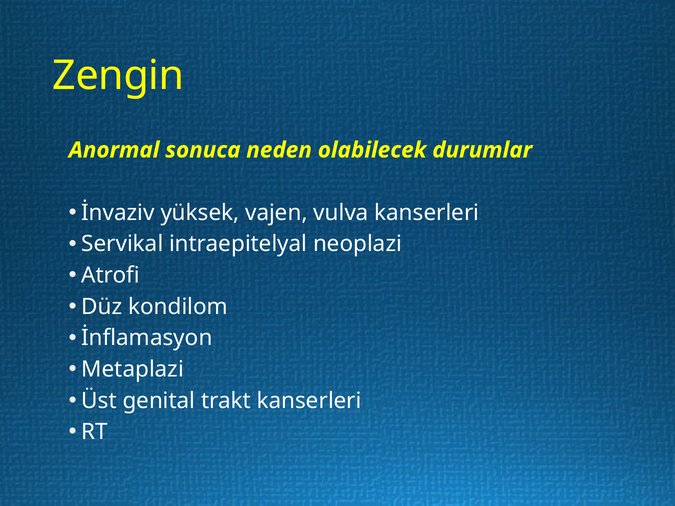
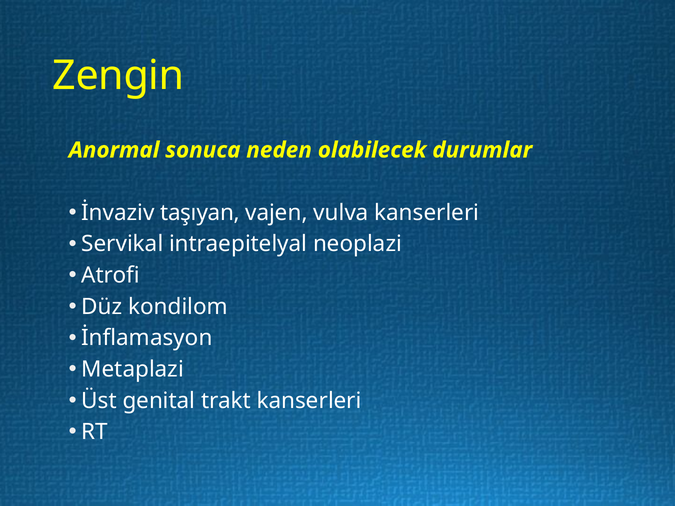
yüksek: yüksek -> taşıyan (200, 213)
